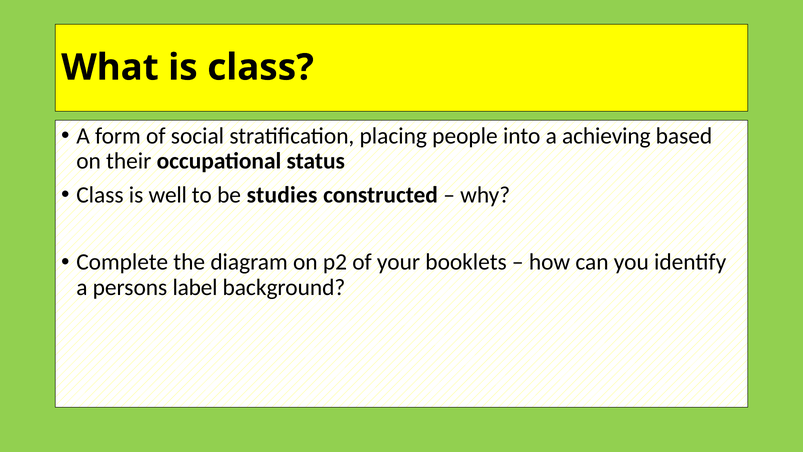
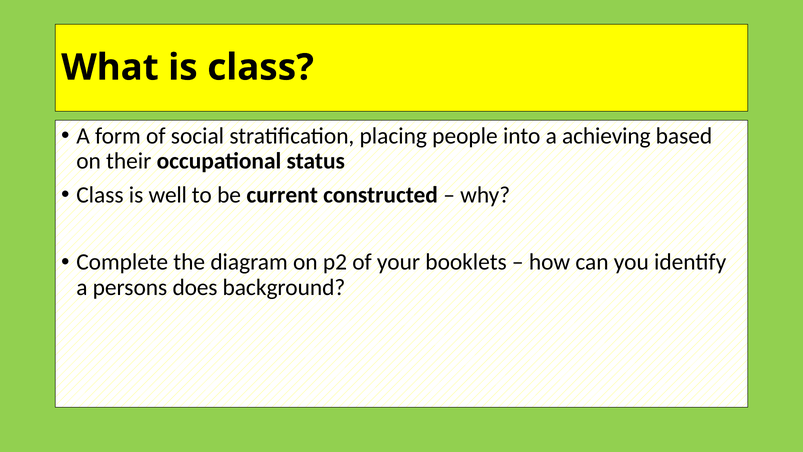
studies: studies -> current (282, 195)
label: label -> does (195, 287)
